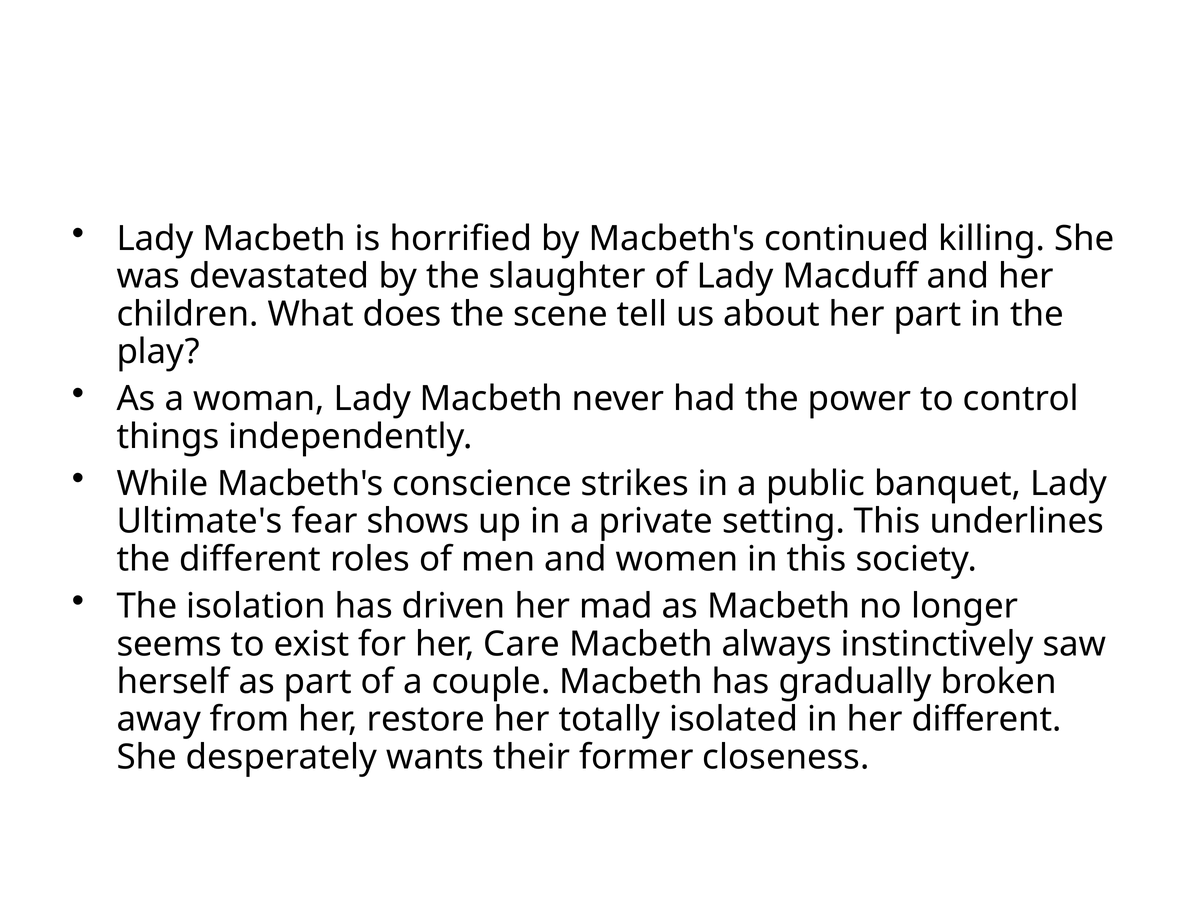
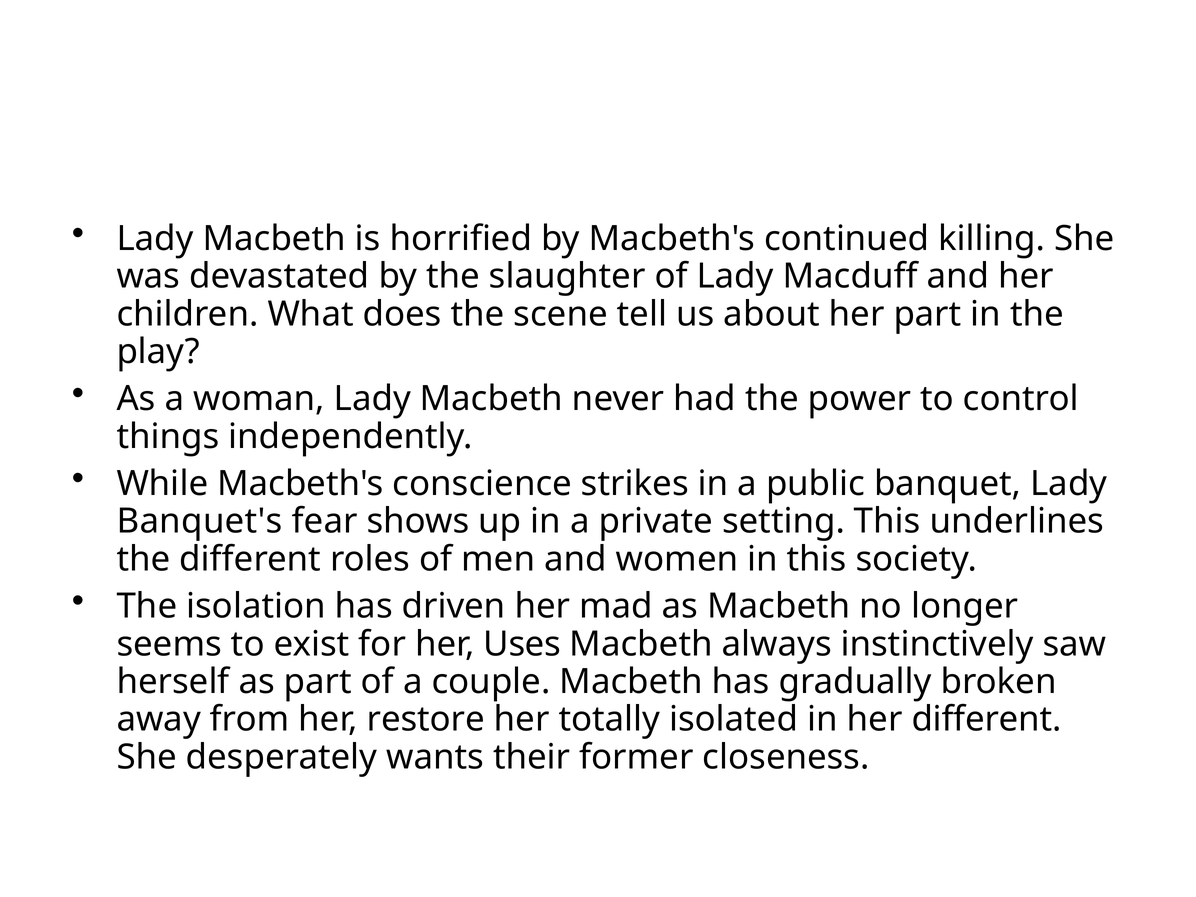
Ultimate's: Ultimate's -> Banquet's (200, 521)
Care: Care -> Uses (522, 644)
